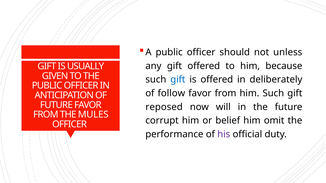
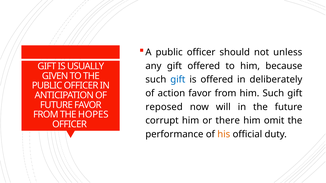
follow: follow -> action (171, 93)
MULES: MULES -> HOPES (93, 115)
belief: belief -> there (228, 121)
his colour: purple -> orange (224, 134)
